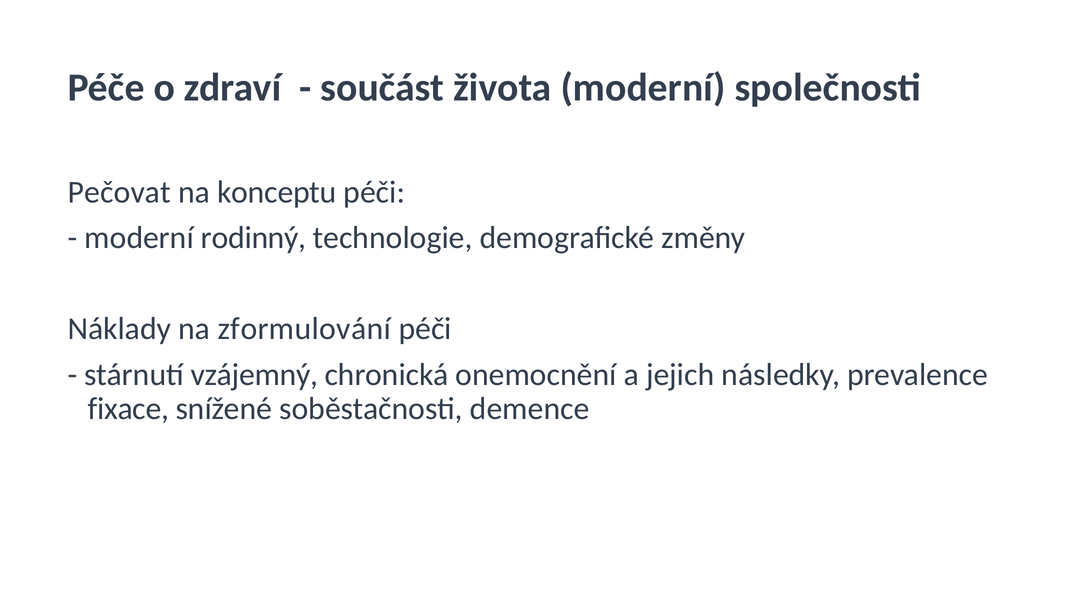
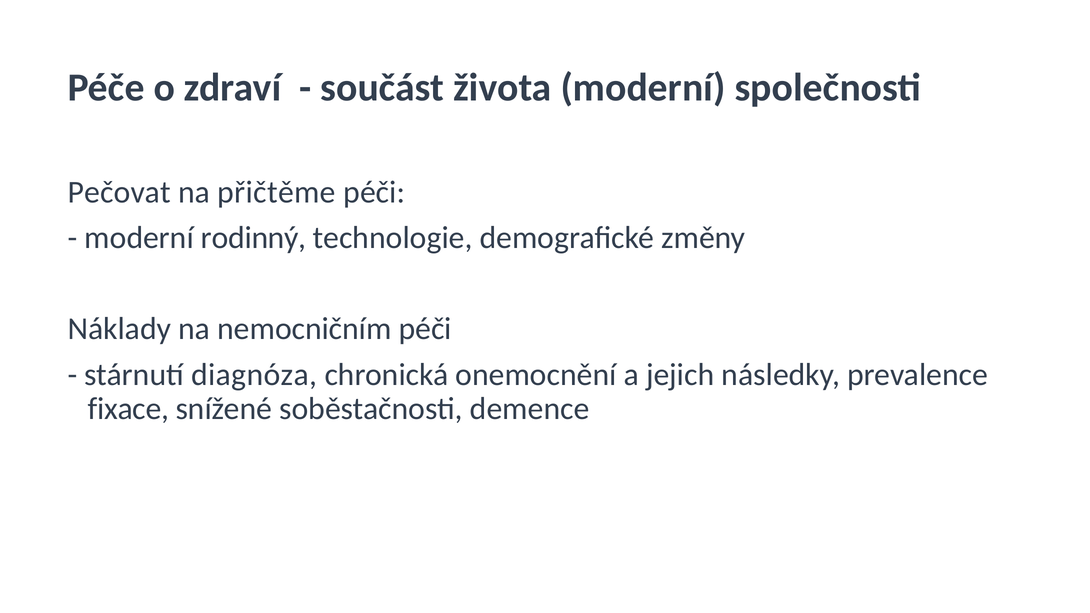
konceptu: konceptu -> přičtěme (277, 192)
zformulování: zformulování -> nemocničním (304, 329)
vzájemný: vzájemný -> diagnóza (254, 375)
